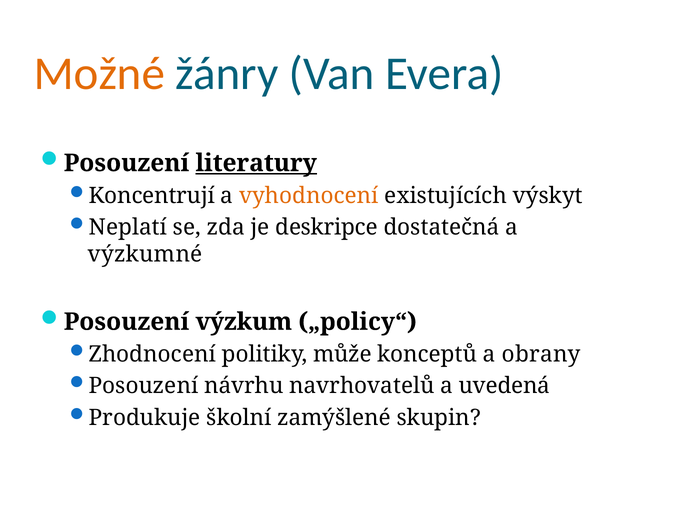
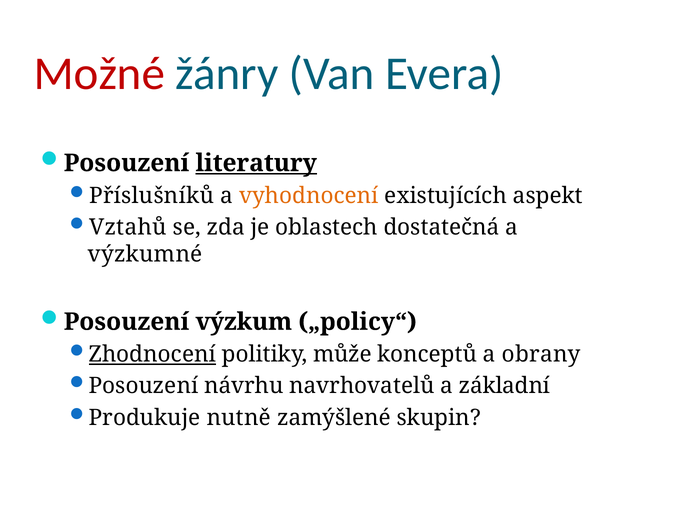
Možné colour: orange -> red (99, 74)
Koncentrují: Koncentrují -> Příslušníků (152, 196)
výskyt: výskyt -> aspekt (548, 196)
Neplatí: Neplatí -> Vztahů (128, 227)
deskripce: deskripce -> oblastech (327, 227)
Zhodnocení underline: none -> present (152, 354)
uvedená: uvedená -> základní (505, 386)
školní: školní -> nutně (239, 417)
